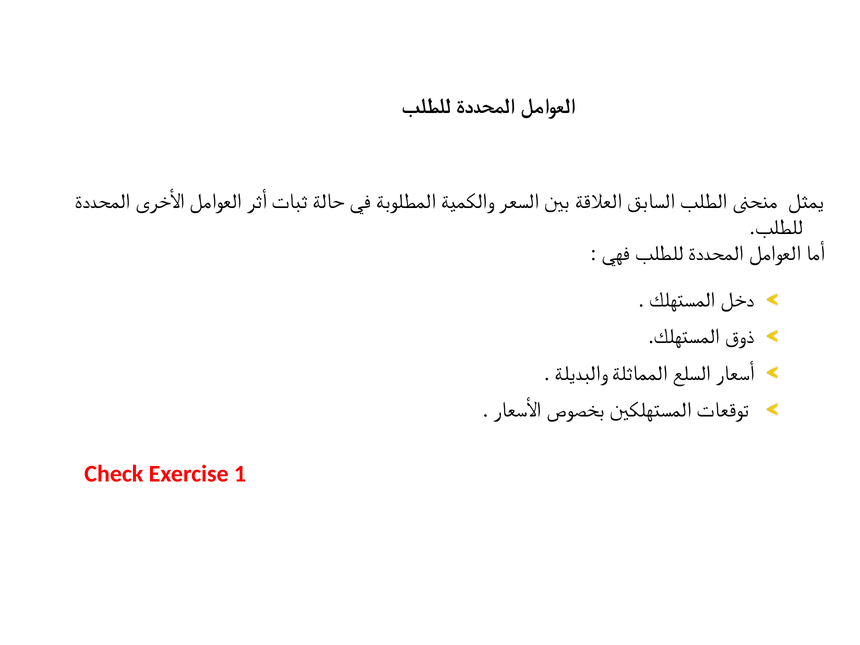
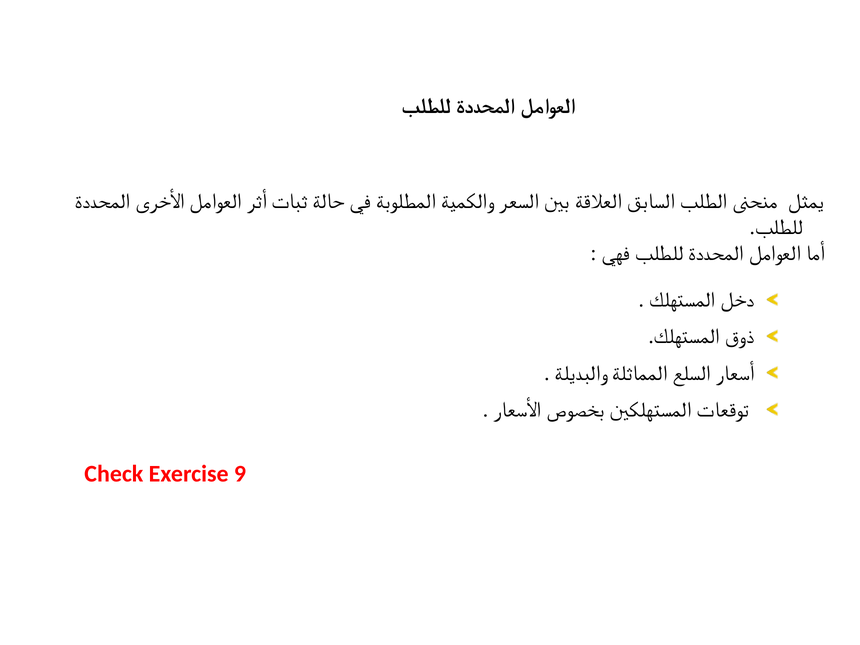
1: 1 -> 9 (240, 474)
